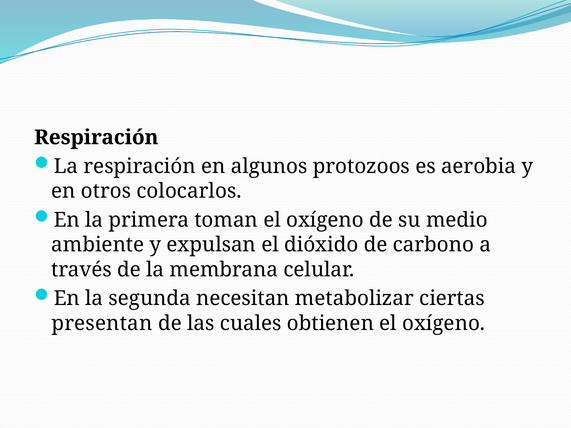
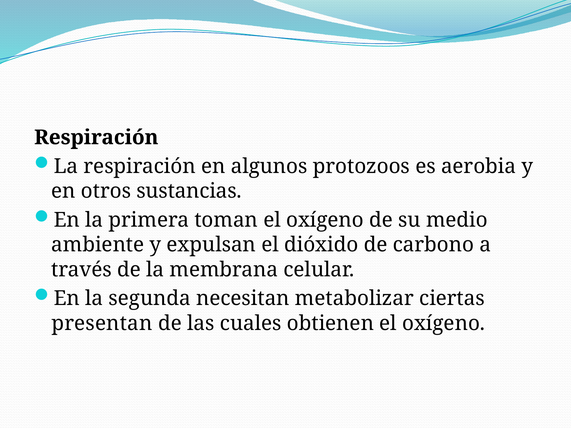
colocarlos: colocarlos -> sustancias (189, 191)
